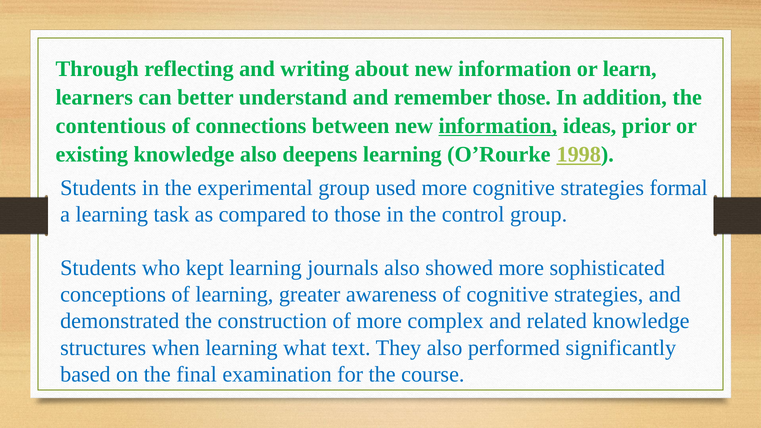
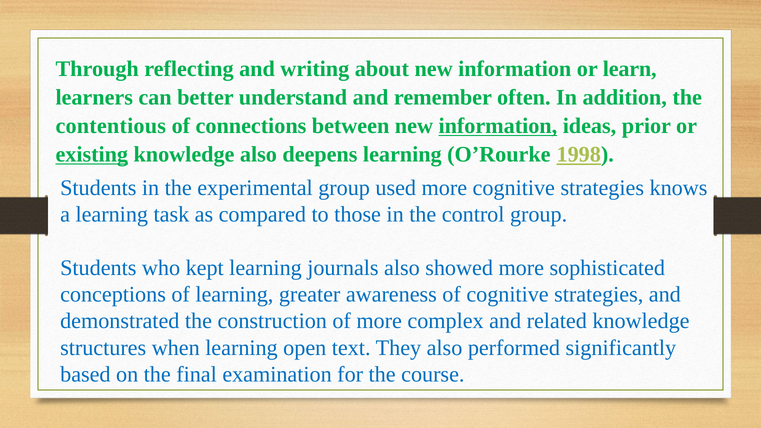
remember those: those -> often (524, 97)
existing underline: none -> present (92, 154)
formal: formal -> knows (679, 188)
what: what -> open (305, 348)
